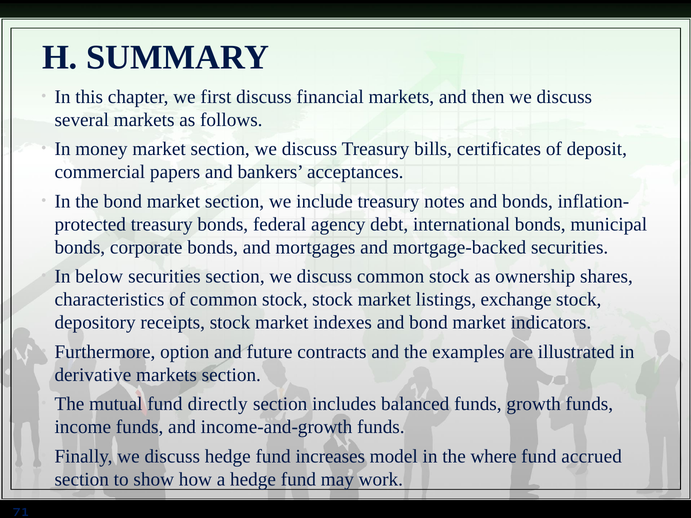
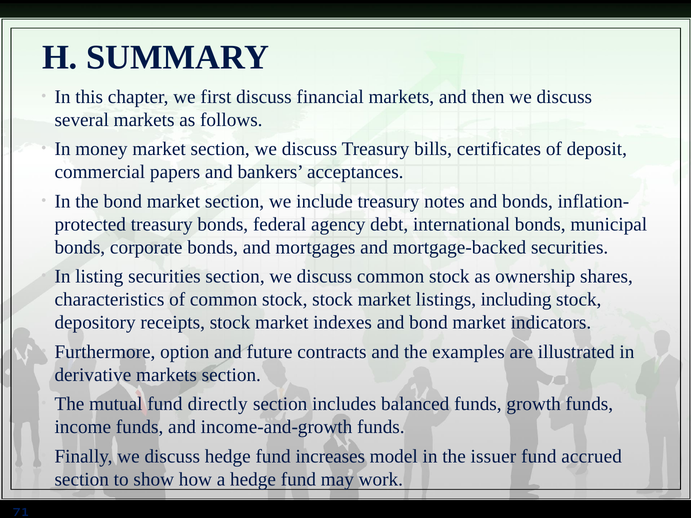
below: below -> listing (99, 277)
exchange: exchange -> including (516, 300)
where: where -> issuer (493, 456)
